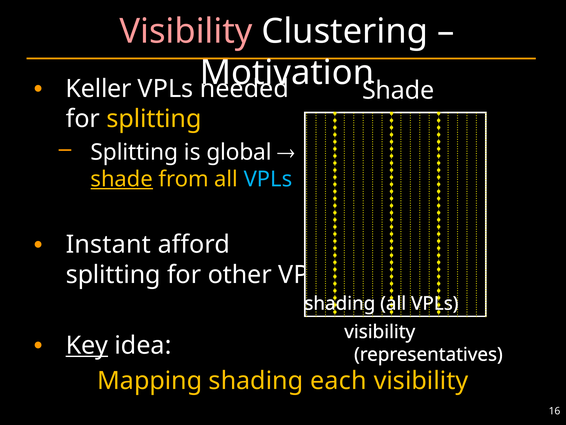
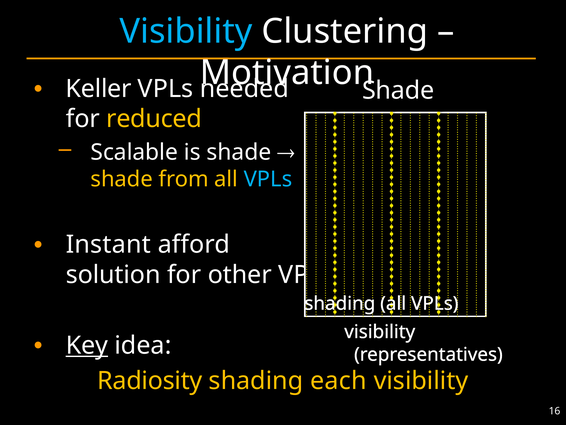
Visibility colour: pink -> light blue (186, 31)
for splitting: splitting -> reduced (154, 119)
Splitting: Splitting -> Scalable (134, 152)
is global: global -> shade (239, 152)
shade underline: present -> none (122, 179)
splitting: splitting -> solution (113, 275)
Mapping: Mapping -> Radiosity (150, 380)
